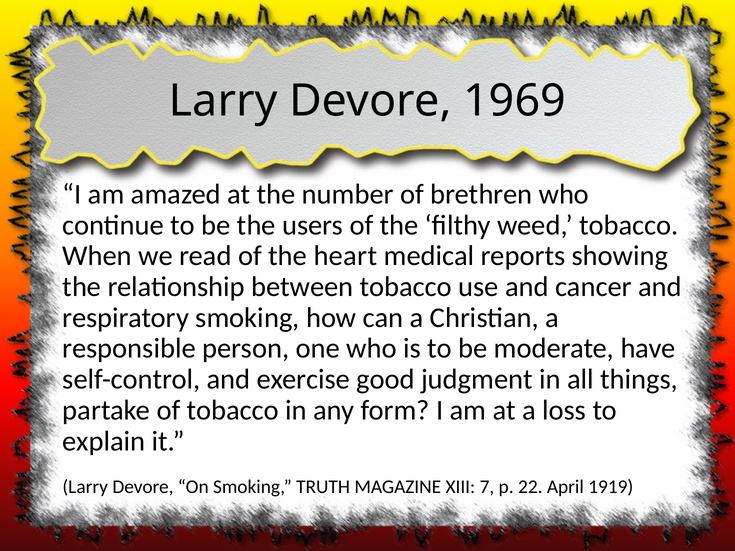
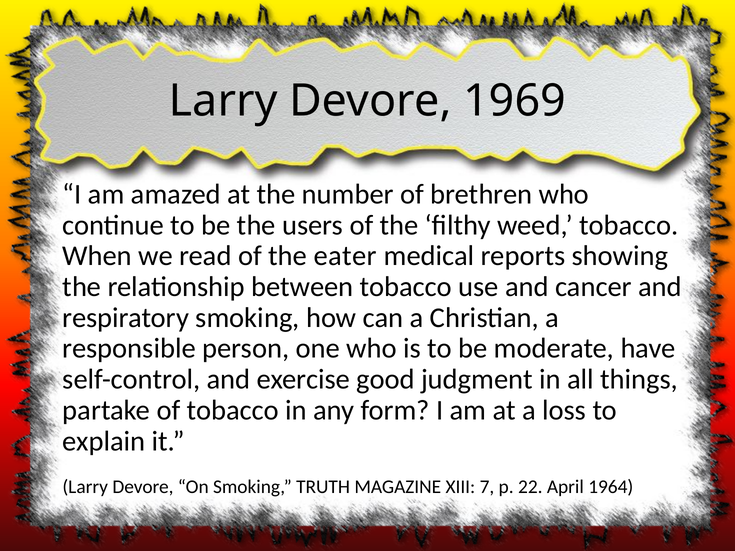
heart: heart -> eater (345, 256)
1919: 1919 -> 1964 (611, 487)
